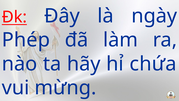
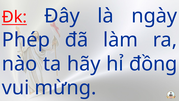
chứa: chứa -> đồng (153, 64)
